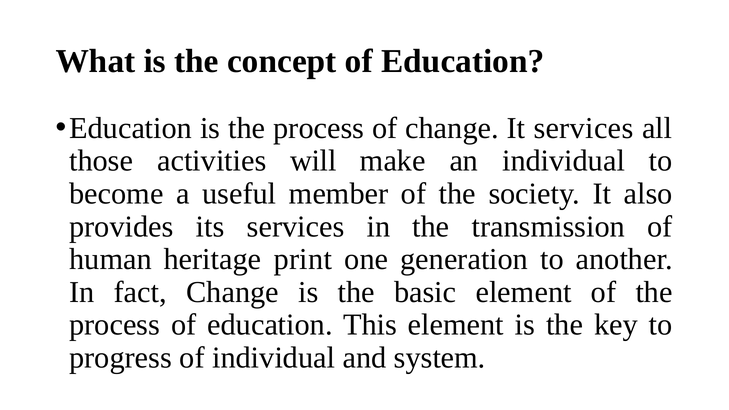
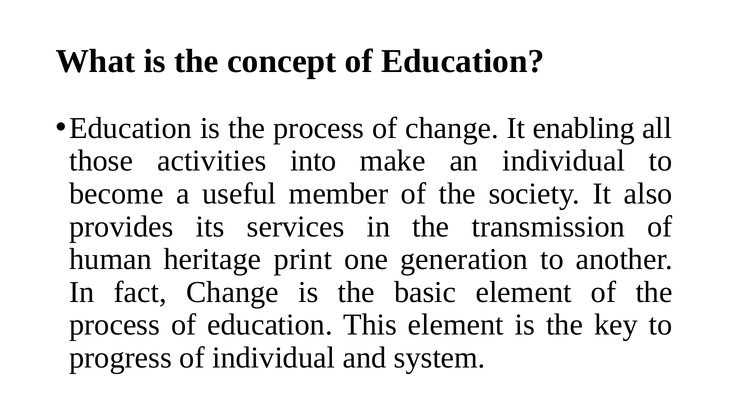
It services: services -> enabling (584, 128)
will: will -> into (313, 161)
